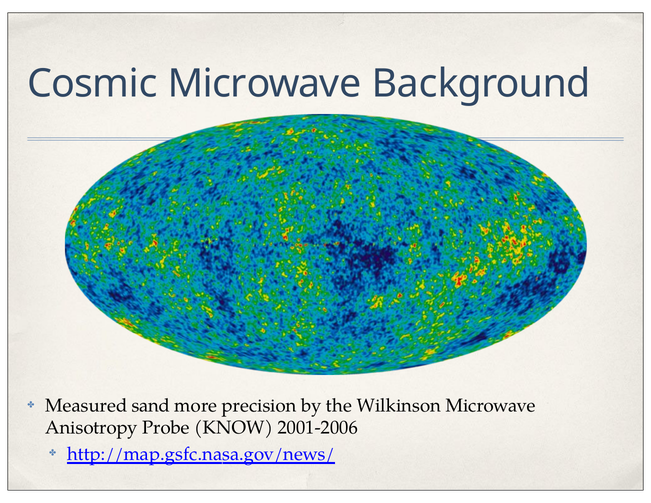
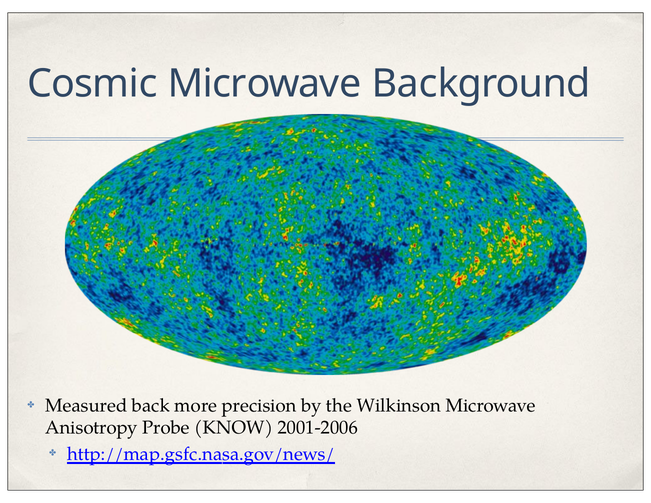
sand: sand -> back (151, 406)
